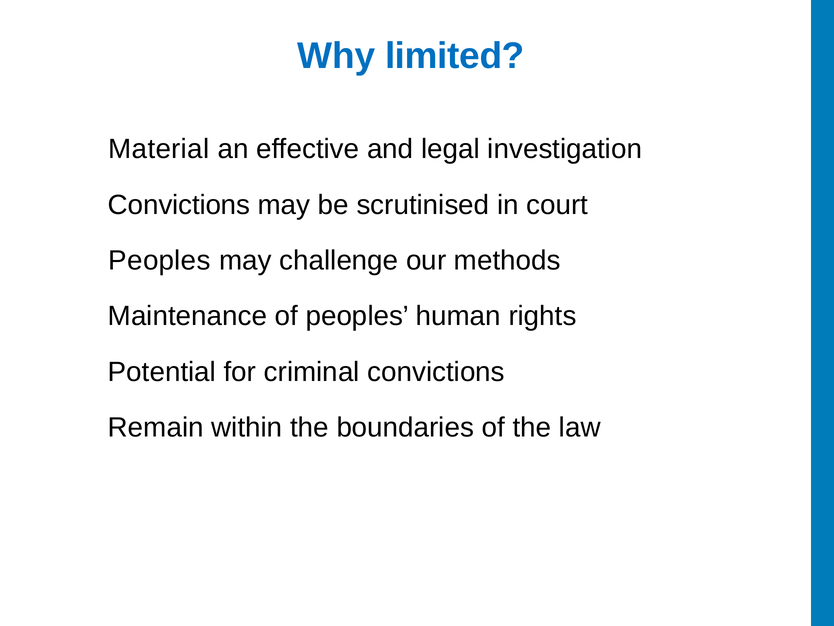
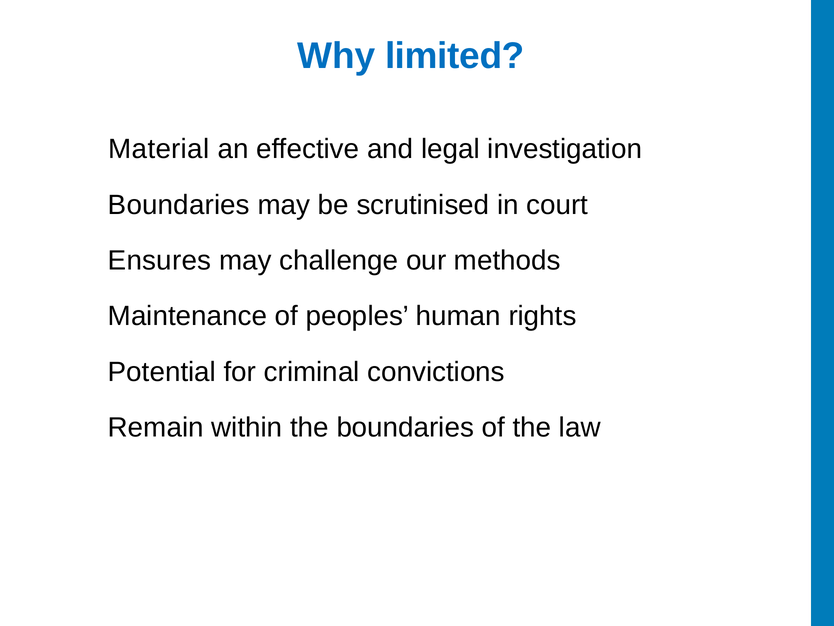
Convictions: Convictions -> Boundaries (179, 205)
Peoples: Peoples -> Ensures (160, 260)
